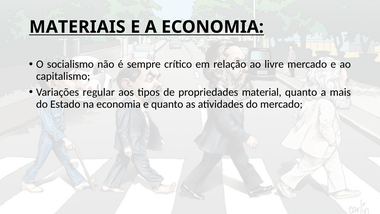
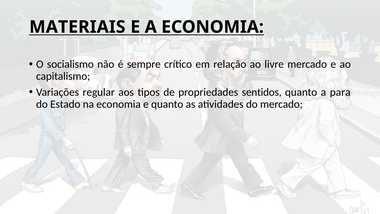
material: material -> sentidos (262, 92)
mais: mais -> para (340, 92)
